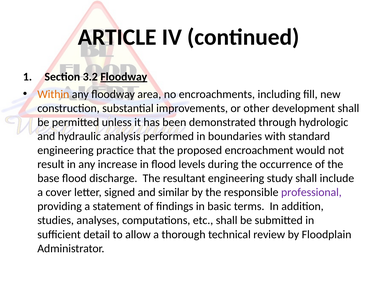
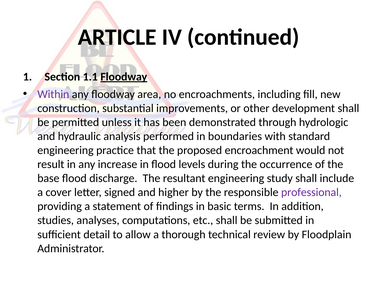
3.2: 3.2 -> 1.1 (90, 77)
Within colour: orange -> purple (53, 94)
similar: similar -> higher (174, 192)
